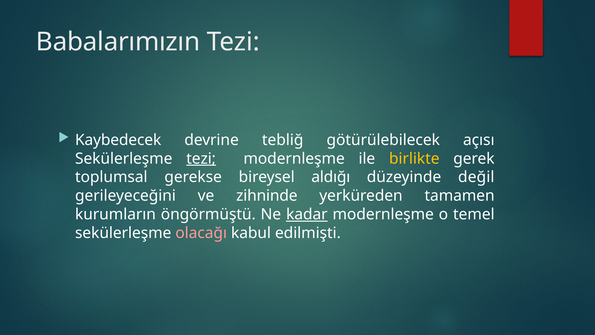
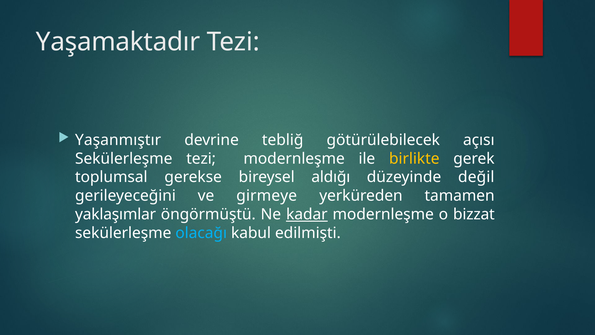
Babalarımızın: Babalarımızın -> Yaşamaktadır (118, 42)
Kaybedecek: Kaybedecek -> Yaşanmıştır (118, 140)
tezi underline: present -> none (201, 158)
zihninde: zihninde -> girmeye (267, 196)
kurumların: kurumların -> yaklaşımlar (116, 214)
temel: temel -> bizzat (474, 214)
olacağı colour: pink -> light blue (201, 233)
